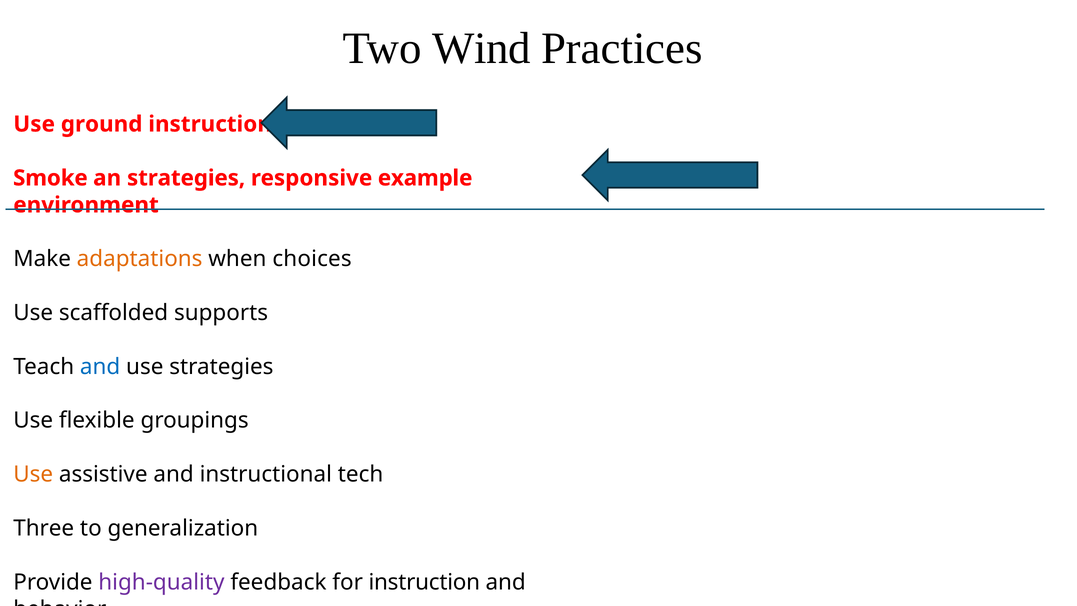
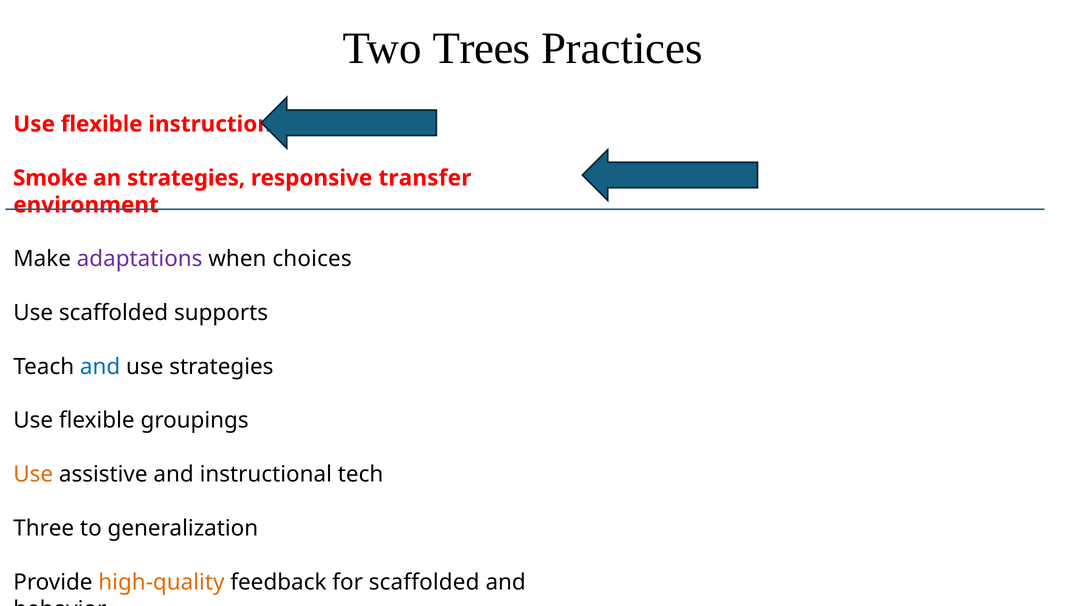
Wind: Wind -> Trees (482, 48)
ground: ground -> flexible (102, 124)
example: example -> transfer (425, 178)
adaptations colour: orange -> purple (140, 259)
high-quality colour: purple -> orange (161, 582)
for instruction: instruction -> scaffolded (424, 582)
